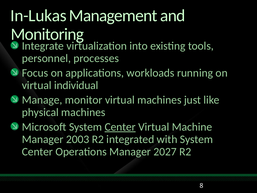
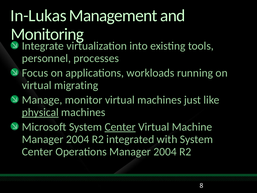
individual: individual -> migrating (76, 85)
physical underline: none -> present (40, 112)
2003: 2003 -> 2004 (78, 139)
Operations Manager 2027: 2027 -> 2004 (165, 151)
